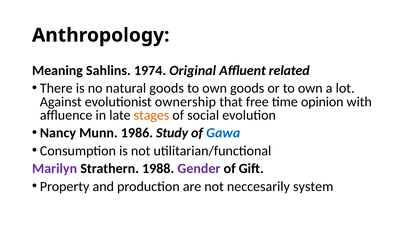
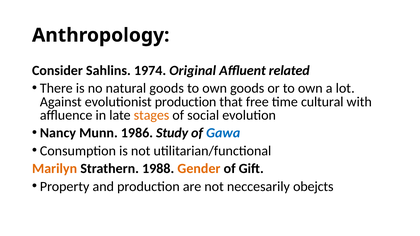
Meaning: Meaning -> Consider (57, 71)
evolutionist ownership: ownership -> production (186, 102)
opinion: opinion -> cultural (322, 102)
Marilyn colour: purple -> orange (55, 169)
Gender colour: purple -> orange (199, 169)
system: system -> obejcts (313, 187)
